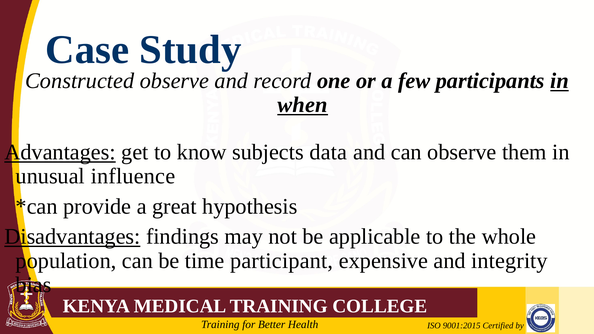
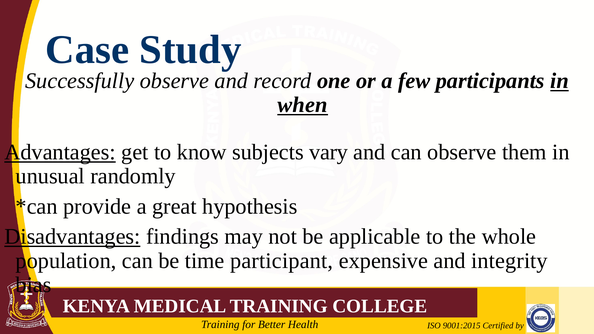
Constructed: Constructed -> Successfully (80, 81)
data: data -> vary (329, 152)
influence: influence -> randomly (133, 176)
